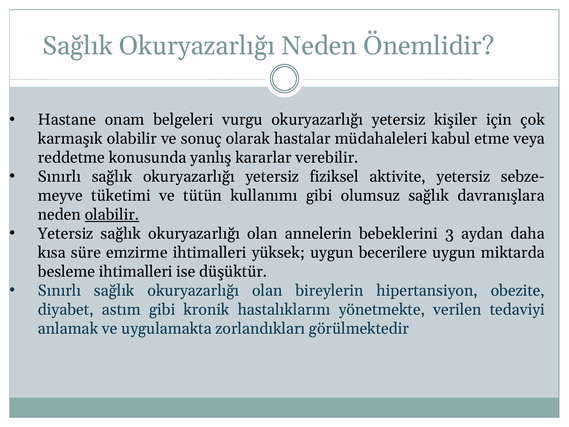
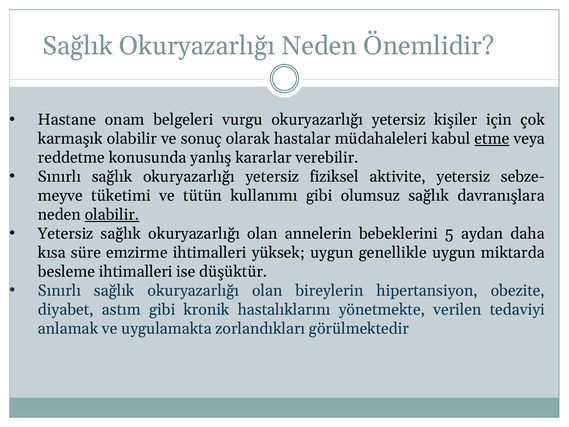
etme underline: none -> present (492, 139)
3: 3 -> 5 (449, 233)
becerilere: becerilere -> genellikle (393, 252)
